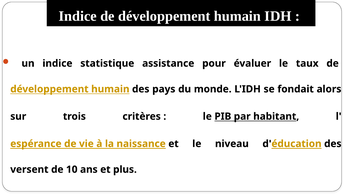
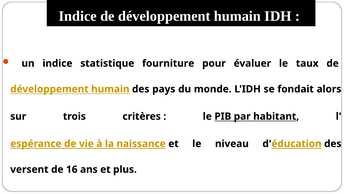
assistance: assistance -> fourniture (168, 63)
10: 10 -> 16 (72, 169)
